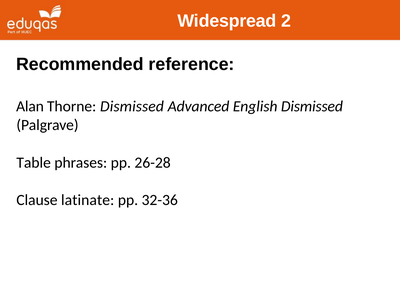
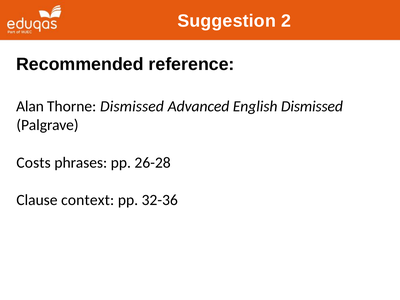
Widespread: Widespread -> Suggestion (227, 21)
Table: Table -> Costs (34, 163)
latinate: latinate -> context (88, 200)
